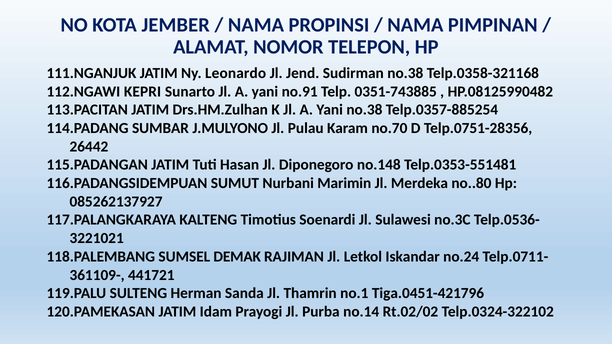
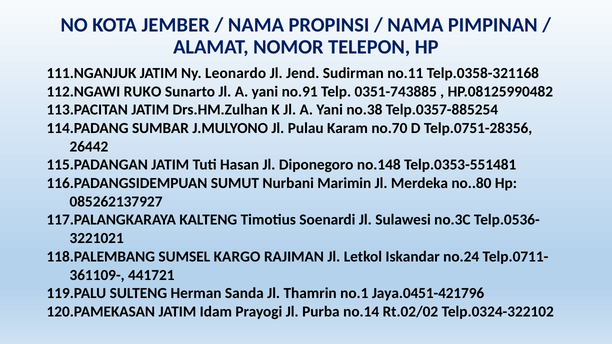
Sudirman no.38: no.38 -> no.11 (405, 73)
KEPRI: KEPRI -> RUKO (143, 92)
DEMAK: DEMAK -> KARGO (237, 257)
Tiga.0451-421796: Tiga.0451-421796 -> Jaya.0451-421796 (428, 294)
